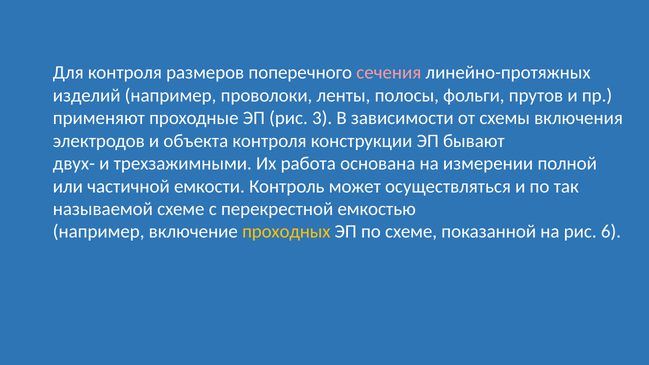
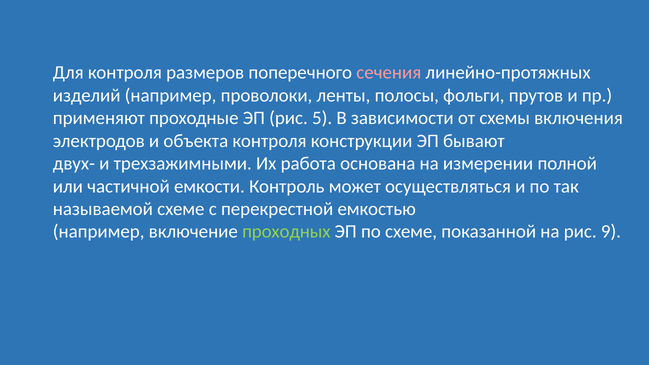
3: 3 -> 5 (322, 118)
проходных colour: yellow -> light green (286, 232)
6: 6 -> 9 (611, 232)
